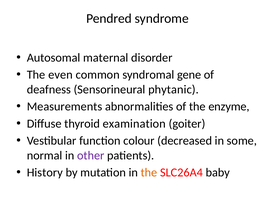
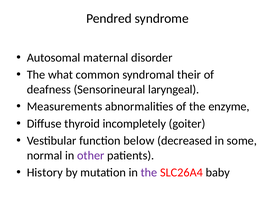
even: even -> what (61, 75)
gene: gene -> their (189, 75)
phytanic: phytanic -> laryngeal (174, 90)
examination: examination -> incompletely (134, 124)
colour: colour -> below (139, 141)
the colour: orange -> purple (149, 173)
